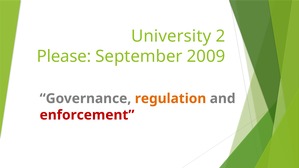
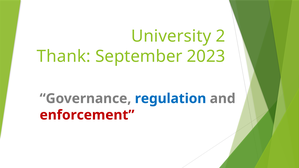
Please: Please -> Thank (64, 56)
2009: 2009 -> 2023 (206, 56)
regulation colour: orange -> blue (171, 99)
